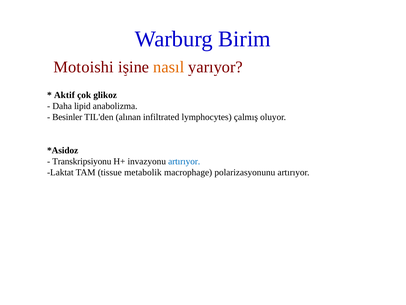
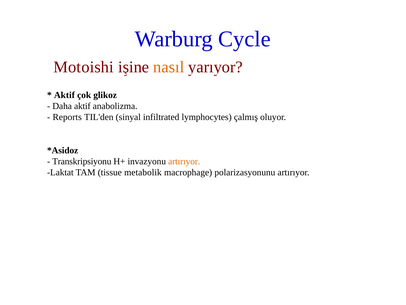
Birim: Birim -> Cycle (245, 39)
Daha lipid: lipid -> aktif (82, 106)
Besinler: Besinler -> Reports (67, 117)
alınan: alınan -> sinyal (128, 117)
artırıyor colour: blue -> orange (184, 161)
